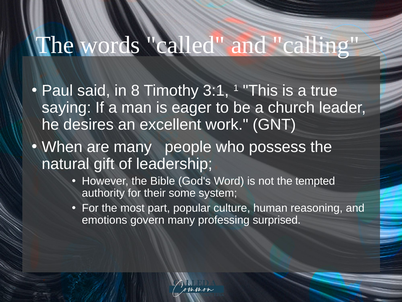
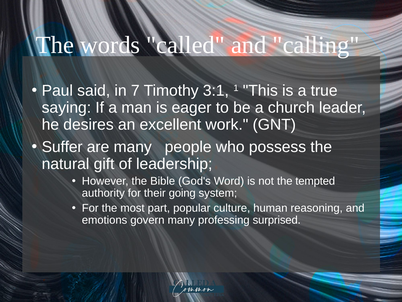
8: 8 -> 7 (135, 91)
When: When -> Suffer (62, 147)
some: some -> going (182, 193)
